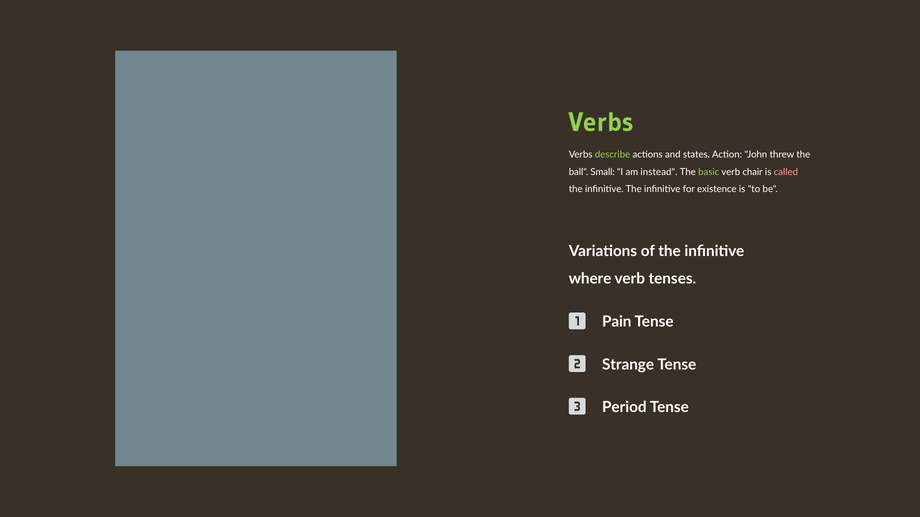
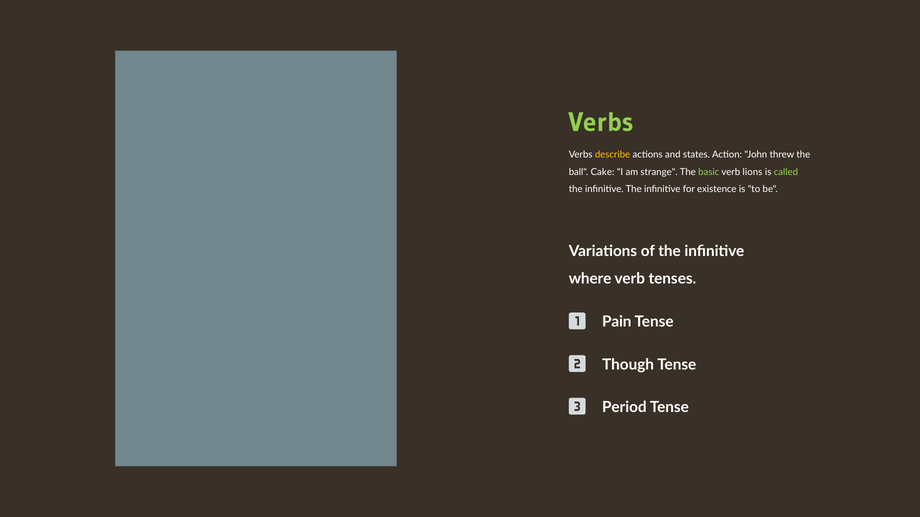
describe colour: light green -> yellow (613, 155)
Small: Small -> Cake (603, 172)
instead: instead -> strange (659, 172)
chair: chair -> lions (752, 172)
called colour: pink -> light green (786, 172)
Strange: Strange -> Though (628, 365)
